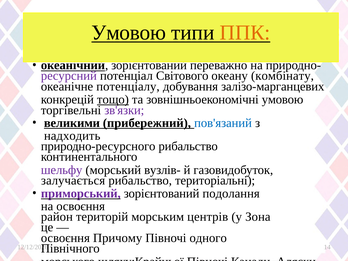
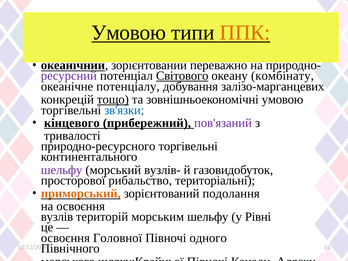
Світового underline: none -> present (182, 76)
зв'язки colour: purple -> blue (124, 110)
великими: великими -> кінцевого (72, 123)
пов'язаний colour: blue -> purple (223, 123)
надходить: надходить -> тривалості (72, 136)
природно-ресурсного рибальство: рибальство -> торгівельні (188, 146)
залучається: залучається -> просторової (73, 181)
приморський colour: purple -> orange (81, 193)
район: район -> вузлів (57, 217)
морським центрів: центрів -> шельфу (208, 217)
Зона: Зона -> Рівні (258, 217)
Причому: Причому -> Головної (118, 238)
